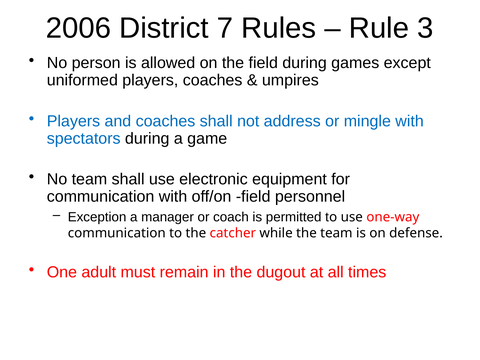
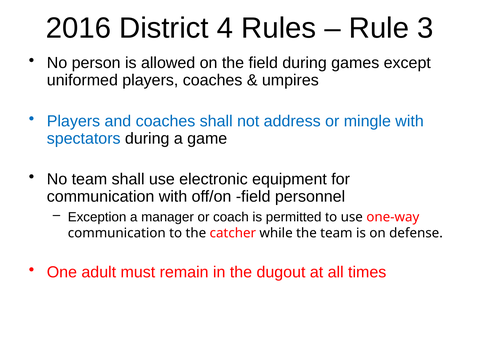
2006: 2006 -> 2016 (78, 28)
7: 7 -> 4 (225, 28)
